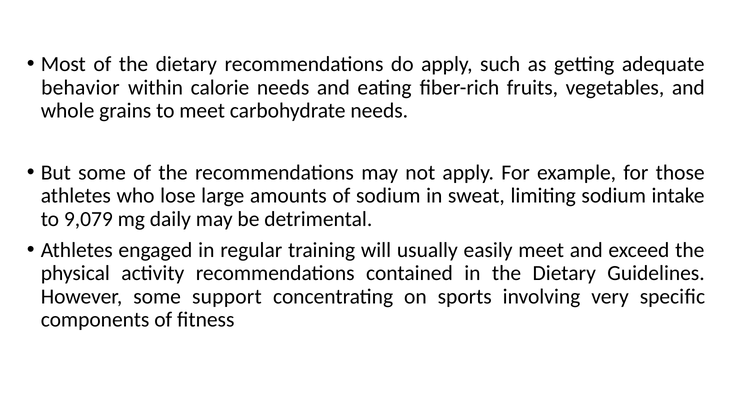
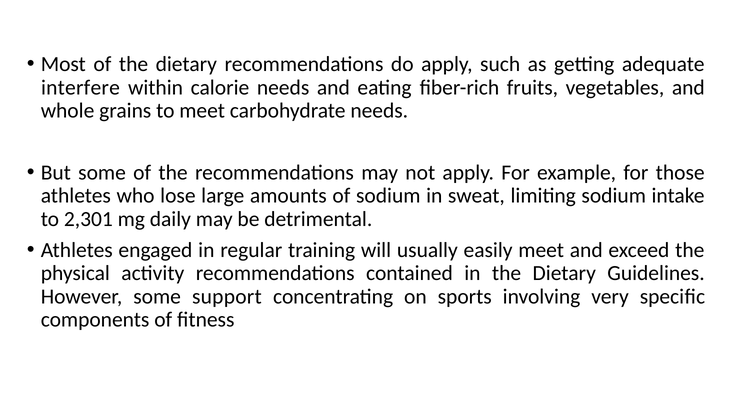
behavior: behavior -> interfere (80, 88)
9,079: 9,079 -> 2,301 (88, 219)
